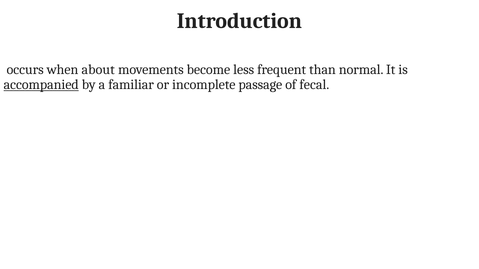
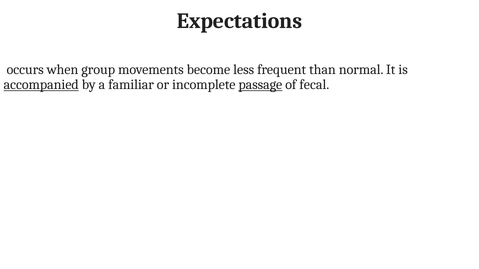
Introduction: Introduction -> Expectations (239, 21)
about: about -> group (98, 70)
passage underline: none -> present (260, 85)
